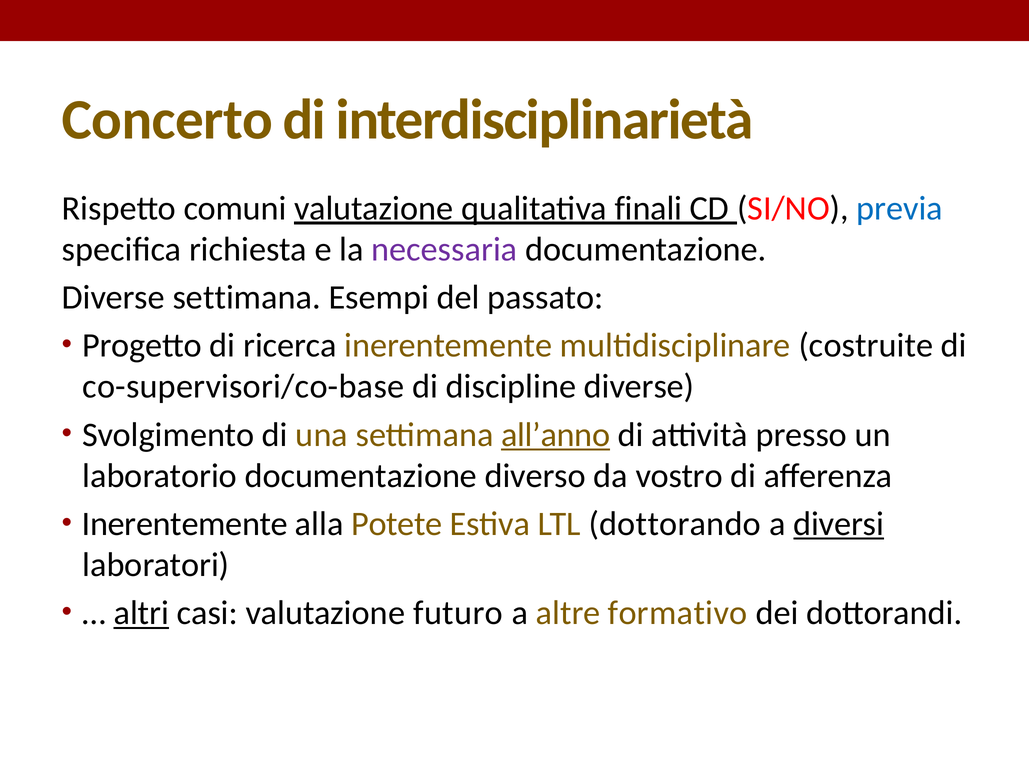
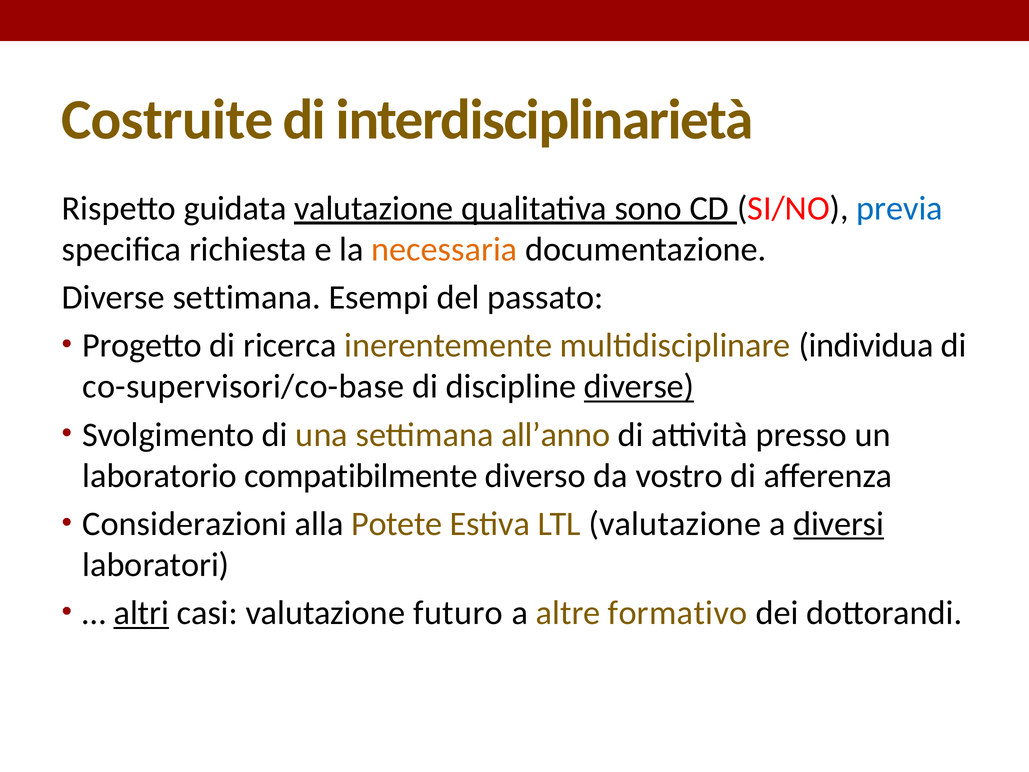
Concerto: Concerto -> Costruite (167, 120)
comuni: comuni -> guidata (235, 208)
finali: finali -> sono (648, 208)
necessaria colour: purple -> orange (444, 249)
costruite: costruite -> individua (866, 345)
diverse underline: none -> present (639, 387)
all’anno underline: present -> none (556, 435)
laboratorio documentazione: documentazione -> compatibilmente (361, 476)
Inerentemente: Inerentemente -> Considerazioni (185, 524)
LTL dottorando: dottorando -> valutazione (675, 524)
